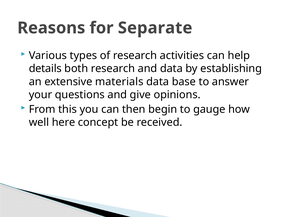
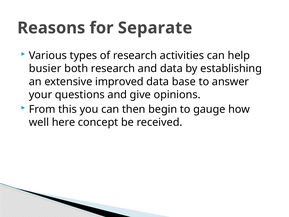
details: details -> busier (45, 69)
materials: materials -> improved (119, 82)
